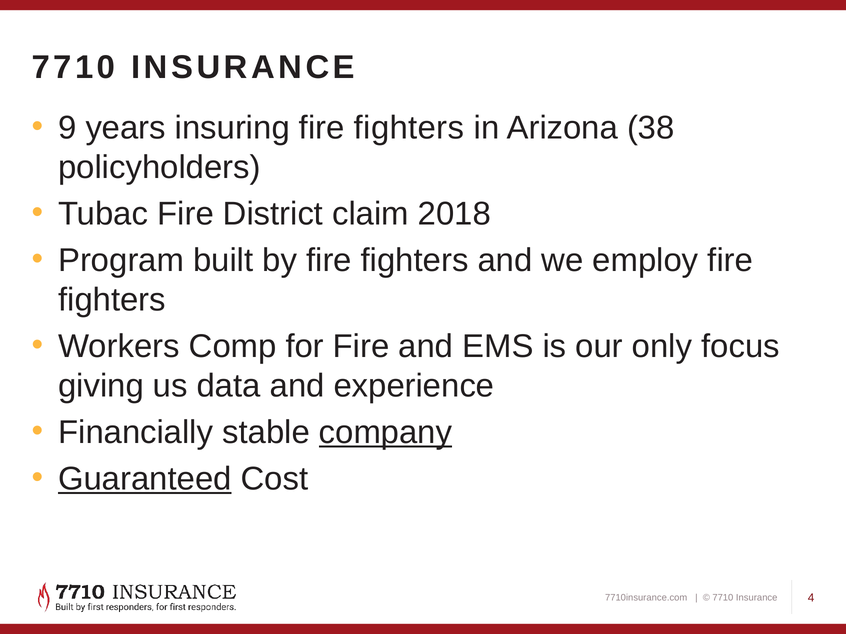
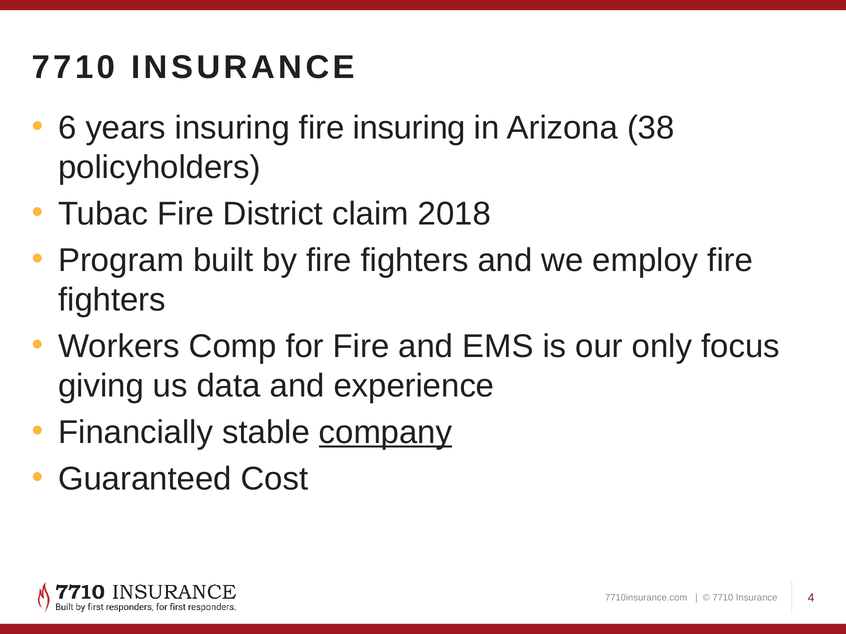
9: 9 -> 6 (67, 128)
insuring fire fighters: fighters -> insuring (409, 128)
Guaranteed underline: present -> none (145, 479)
